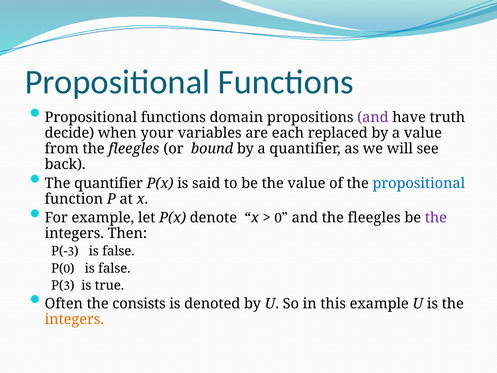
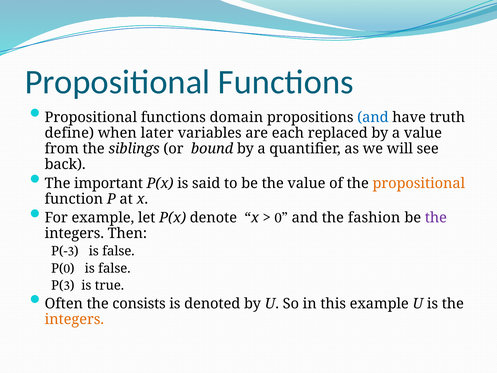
and colour: purple -> blue (373, 117)
decide: decide -> define (69, 133)
your: your -> later (157, 133)
from the fleegles: fleegles -> siblings (134, 149)
The quantifier: quantifier -> important (109, 183)
propositional colour: blue -> orange (419, 183)
and the fleegles: fleegles -> fashion (374, 218)
